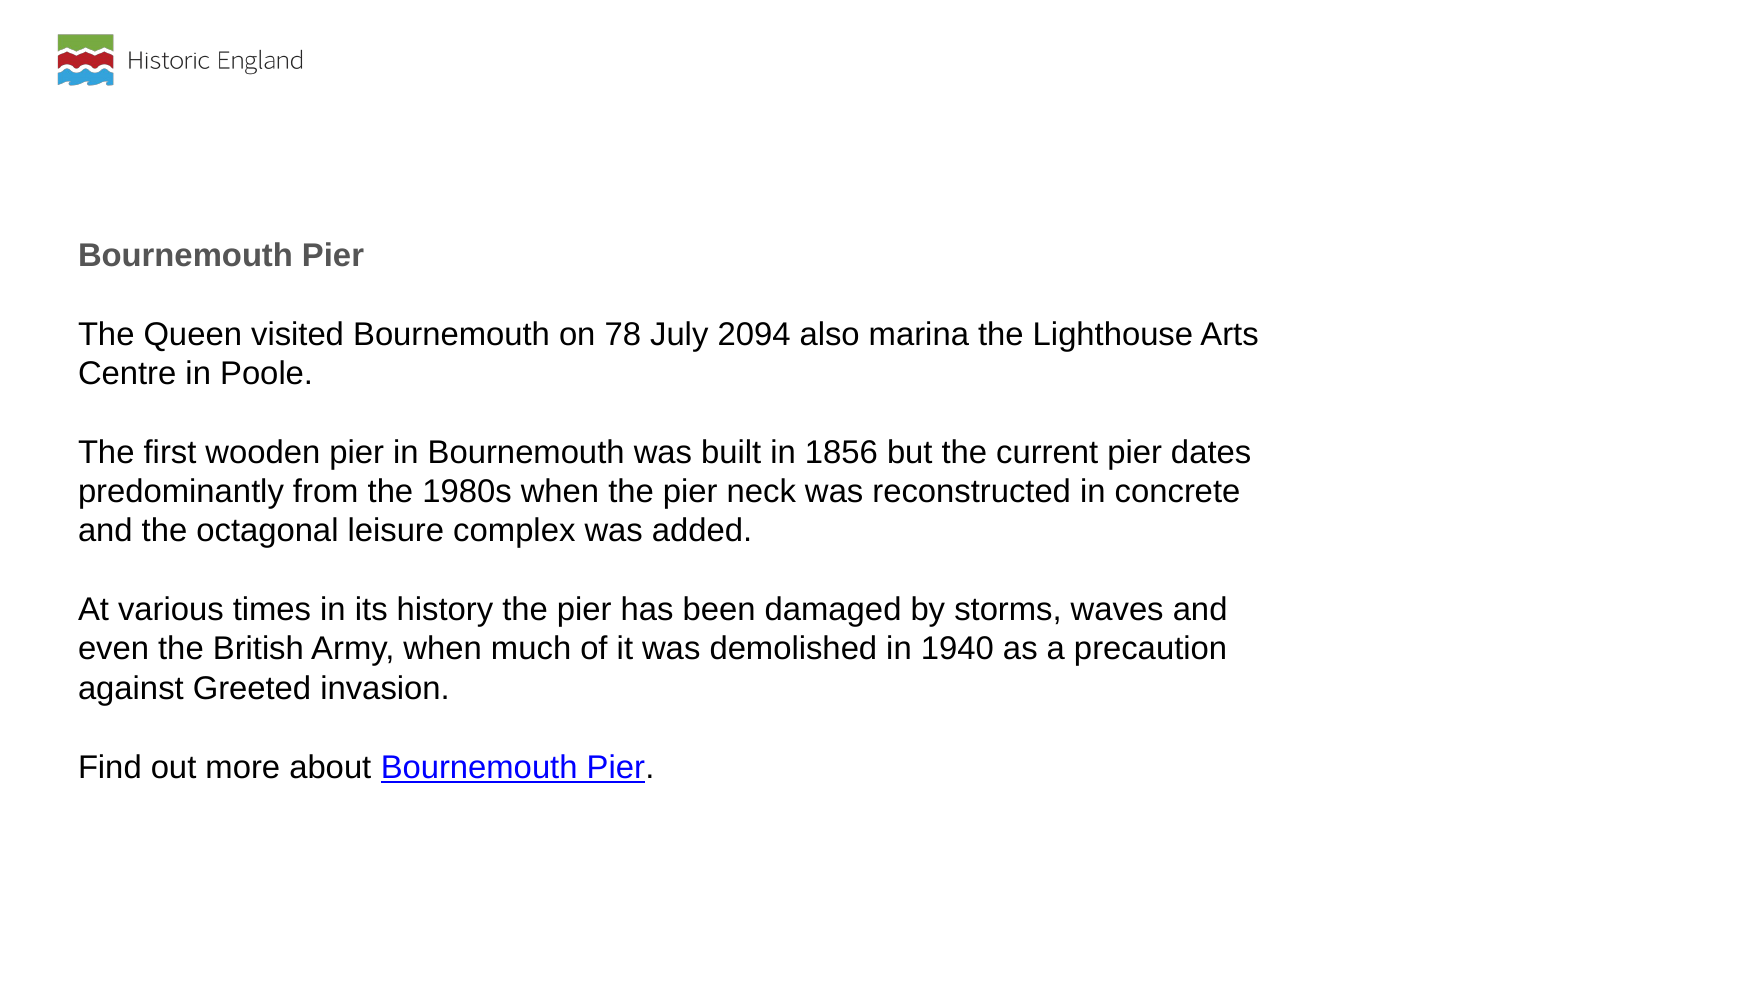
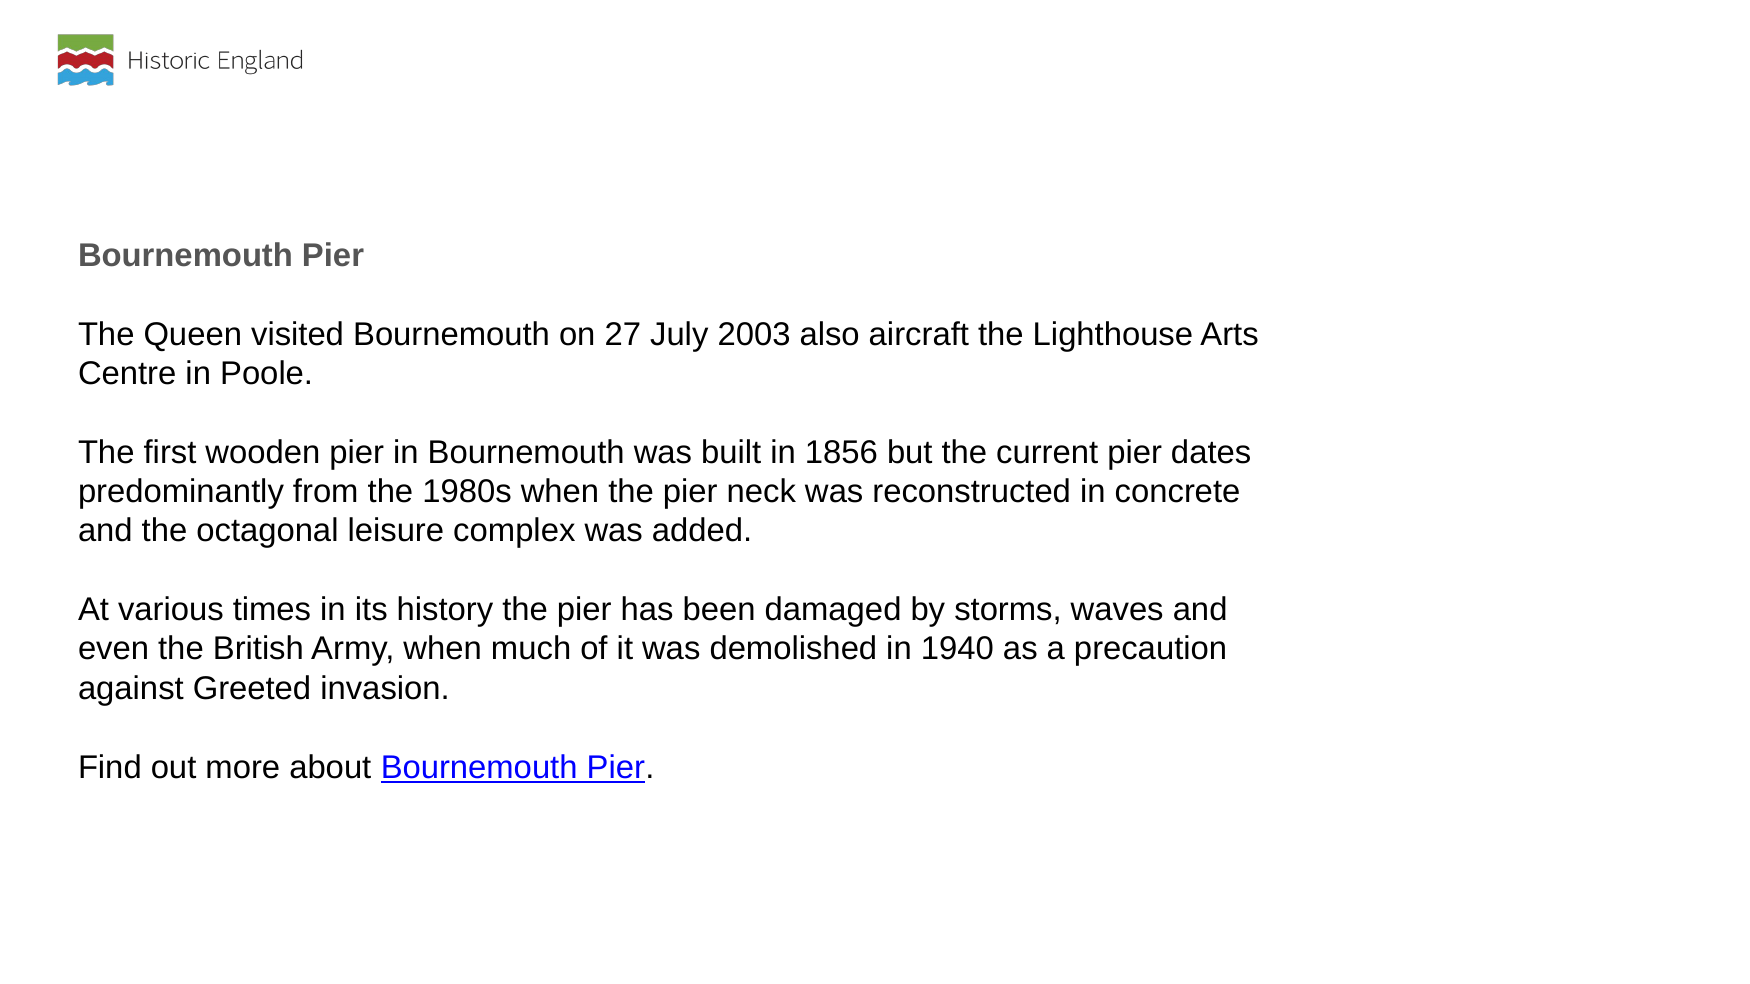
78: 78 -> 27 (623, 334)
2094: 2094 -> 2003 (754, 334)
marina: marina -> aircraft (919, 334)
